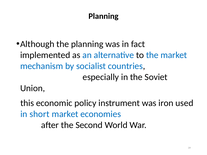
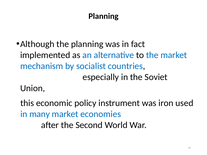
short: short -> many (40, 114)
